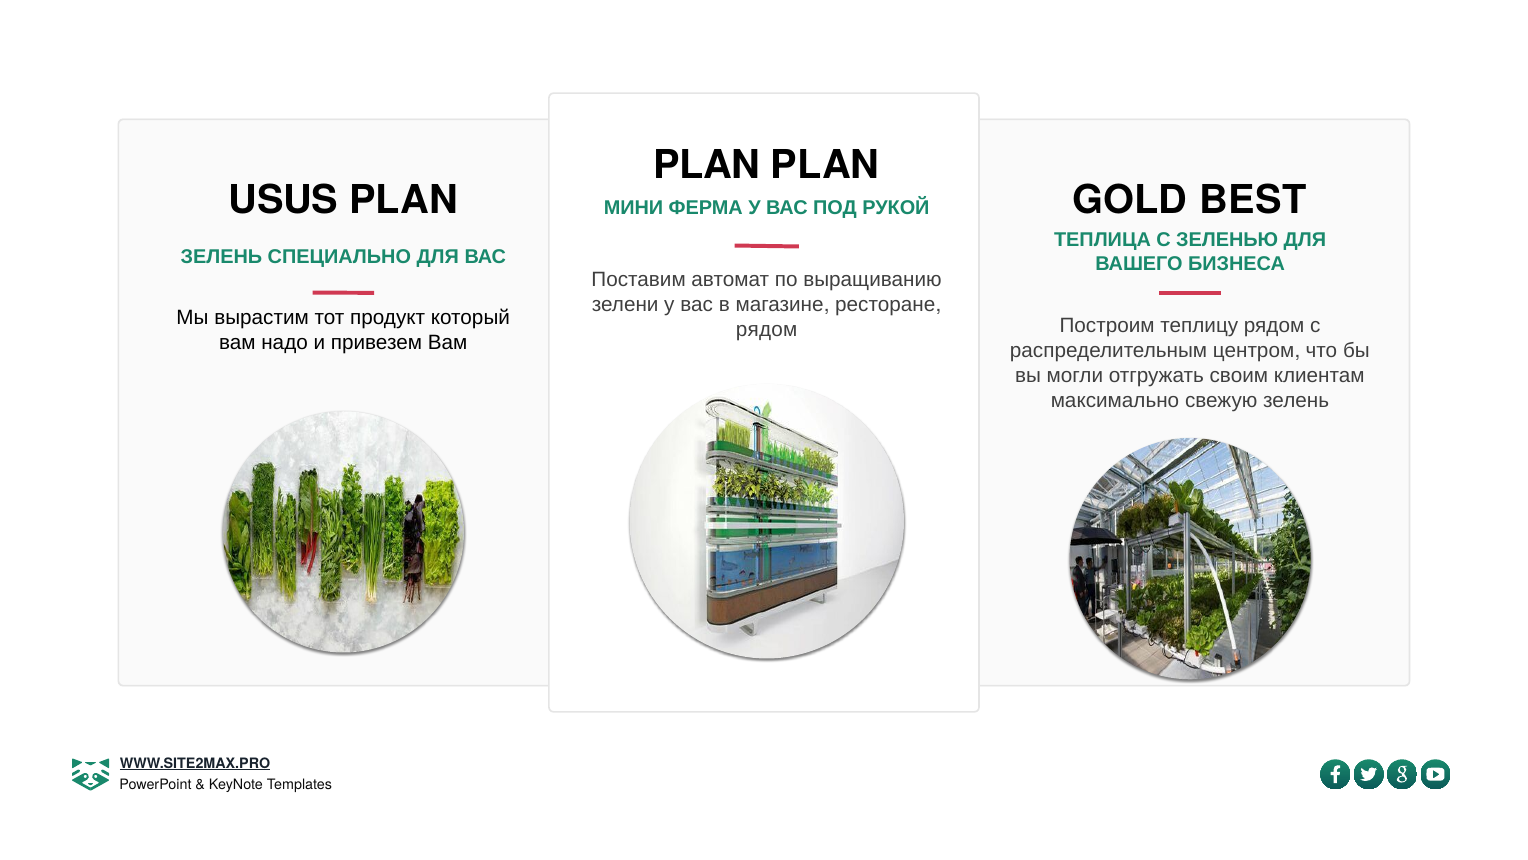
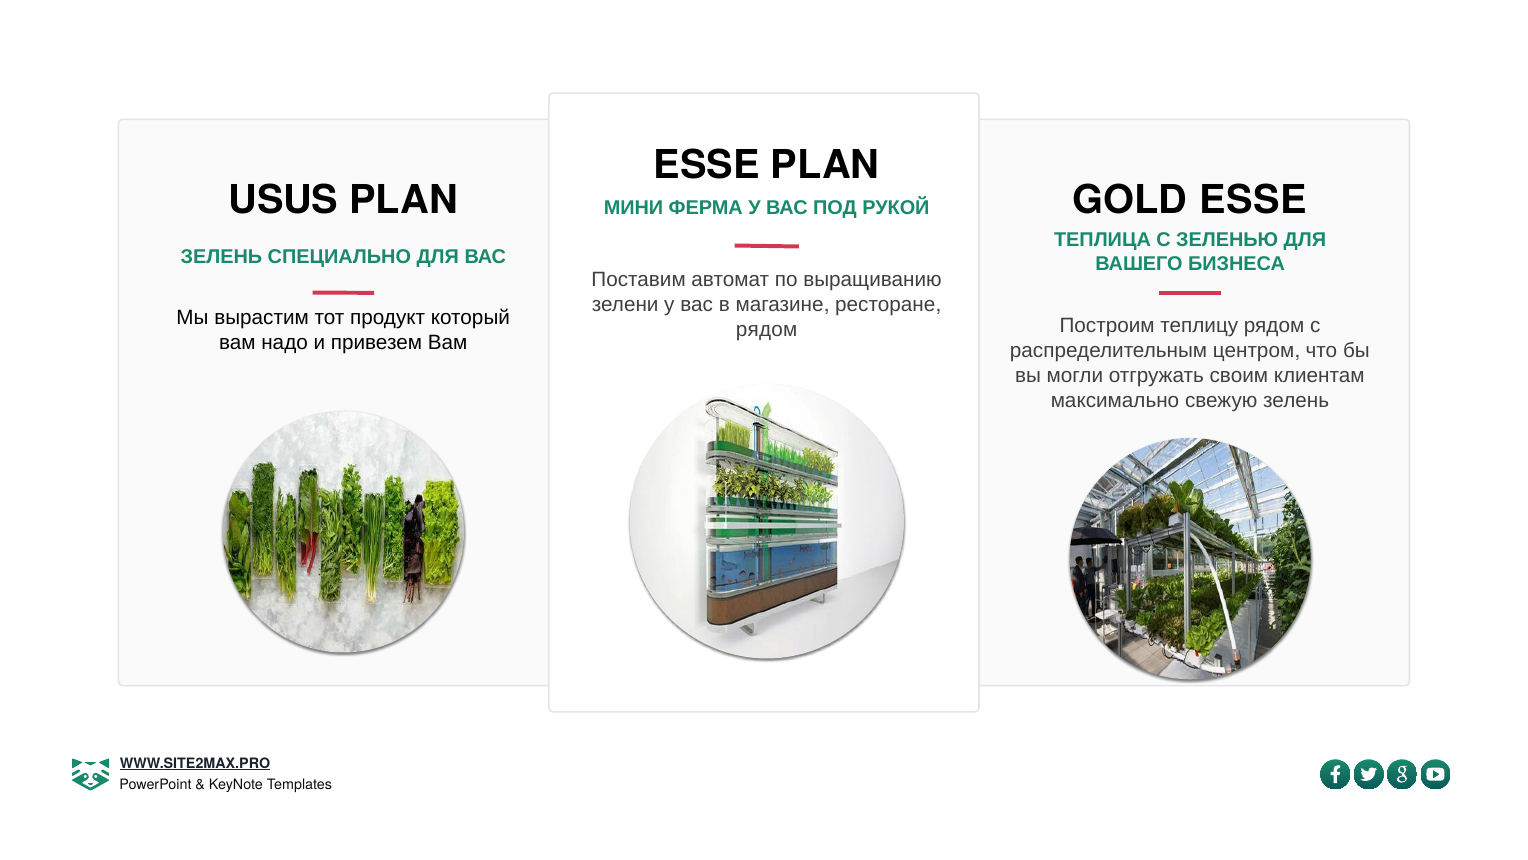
PLAN: PLAN -> ESSE (707, 165)
GOLD BEST: BEST -> ESSE (1253, 201)
